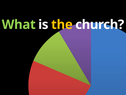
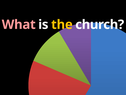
What colour: light green -> pink (19, 24)
